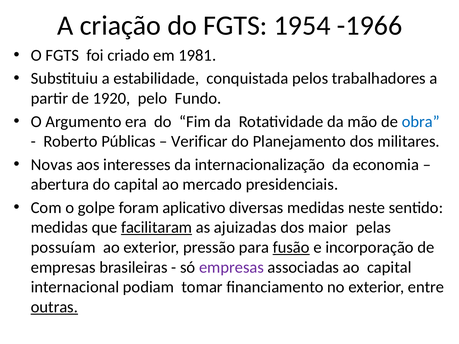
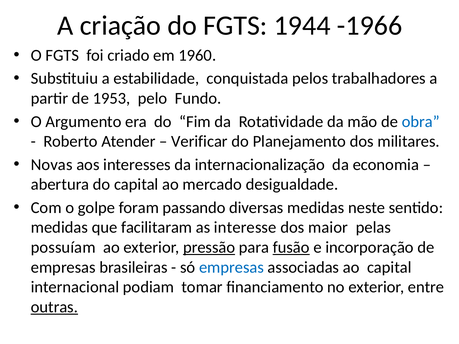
1954: 1954 -> 1944 (302, 26)
1981: 1981 -> 1960 (197, 55)
1920: 1920 -> 1953 (112, 98)
Públicas: Públicas -> Atender (128, 142)
presidenciais: presidenciais -> desigualdade (292, 185)
aplicativo: aplicativo -> passando (194, 208)
facilitaram underline: present -> none (157, 228)
ajuizadas: ajuizadas -> interesse (245, 228)
pressão underline: none -> present (209, 248)
empresas colour: purple -> blue (232, 267)
